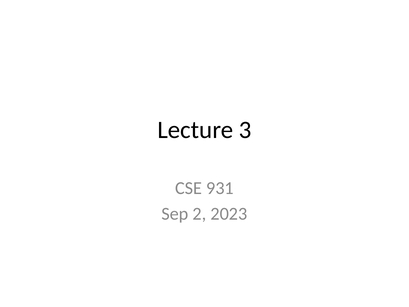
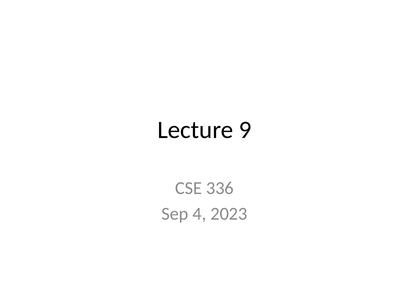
3: 3 -> 9 (245, 130)
931: 931 -> 336 (220, 188)
2: 2 -> 4 (200, 214)
